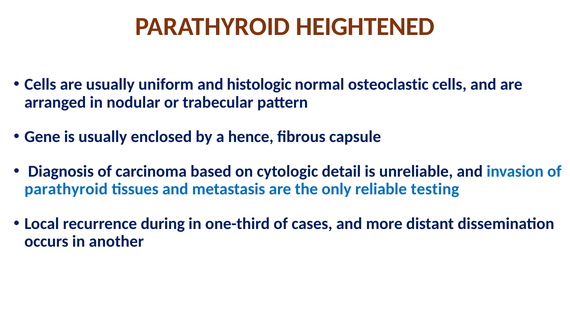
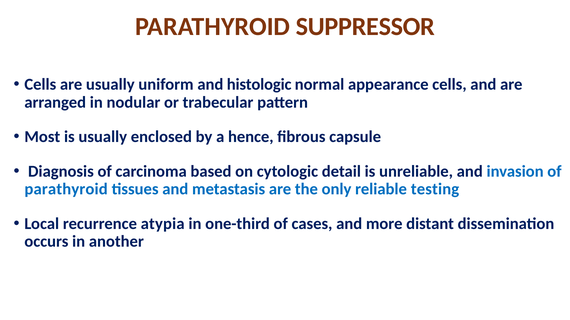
HEIGHTENED: HEIGHTENED -> SUPPRESSOR (365, 27)
osteoclastic: osteoclastic -> appearance (388, 85)
Gene: Gene -> Most (42, 137)
during: during -> atypia (163, 224)
